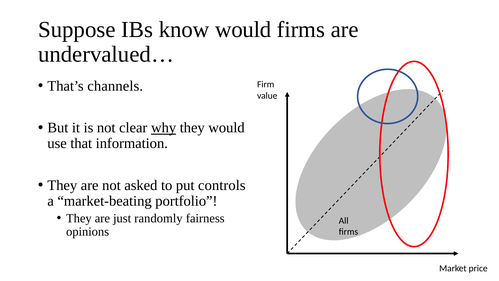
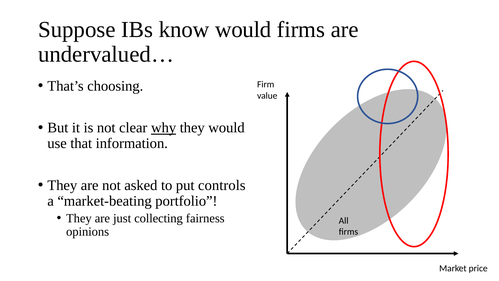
channels: channels -> choosing (115, 86)
randomly: randomly -> collecting (159, 218)
